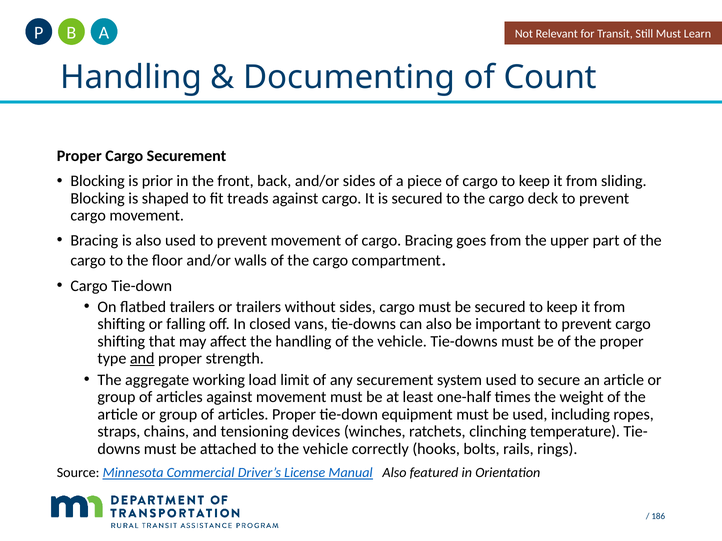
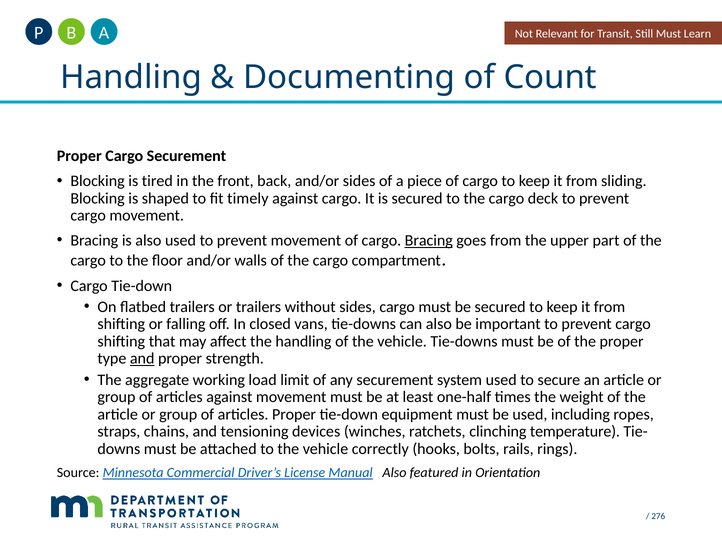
prior: prior -> tired (157, 181)
treads: treads -> timely (248, 198)
Bracing underline: none -> present (429, 241)
186: 186 -> 276 (658, 517)
